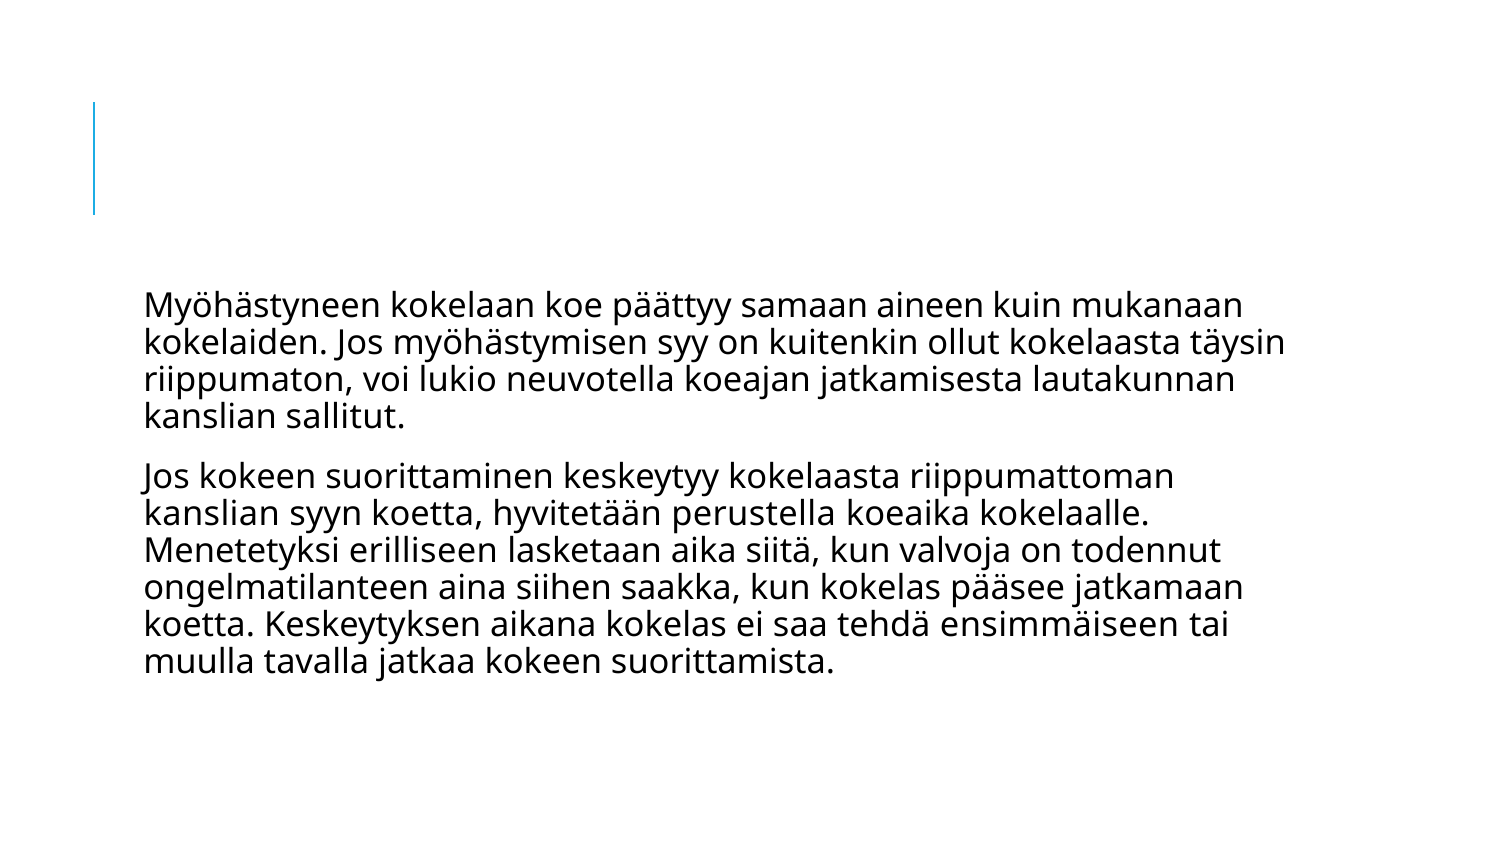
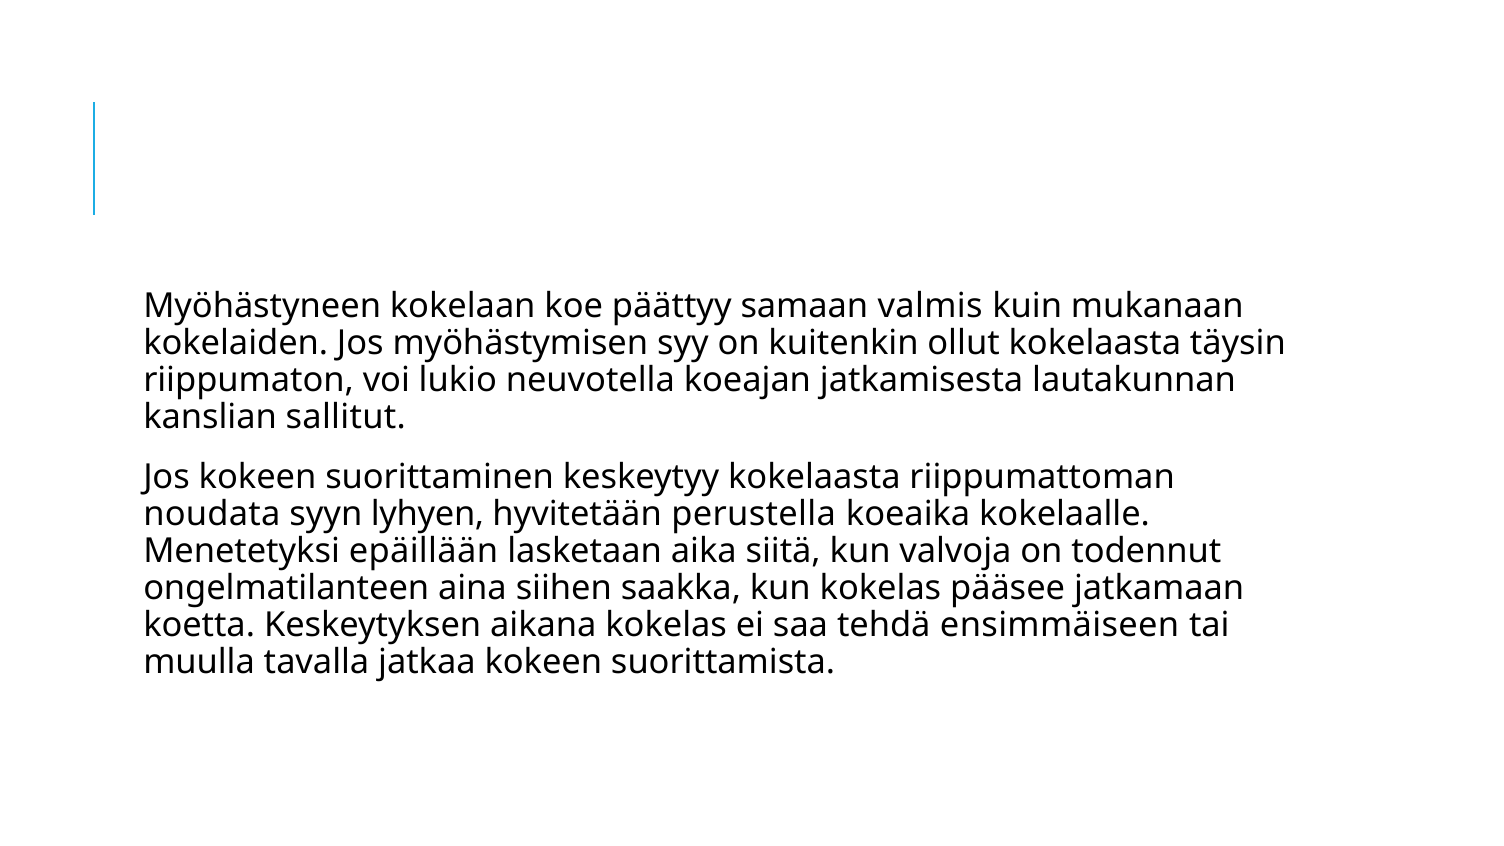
aineen: aineen -> valmis (930, 306)
kanslian: kanslian -> noudata (212, 514)
syyn koetta: koetta -> lyhyen (428, 514)
erilliseen: erilliseen -> epäillään (423, 551)
